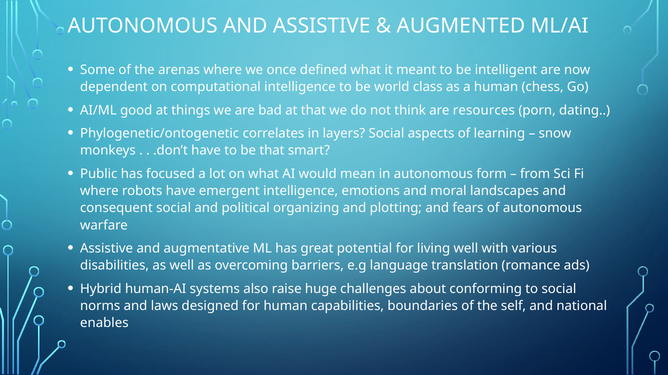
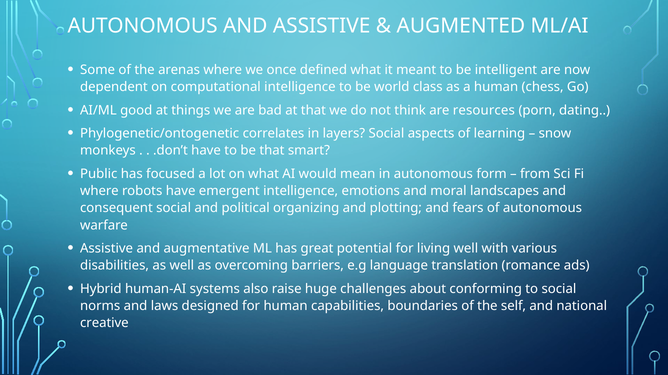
enables: enables -> creative (104, 324)
